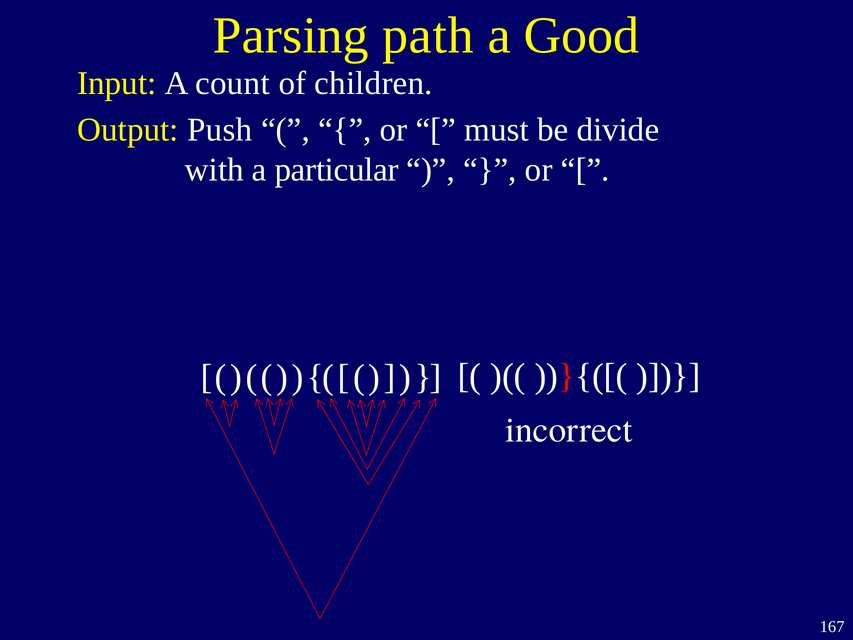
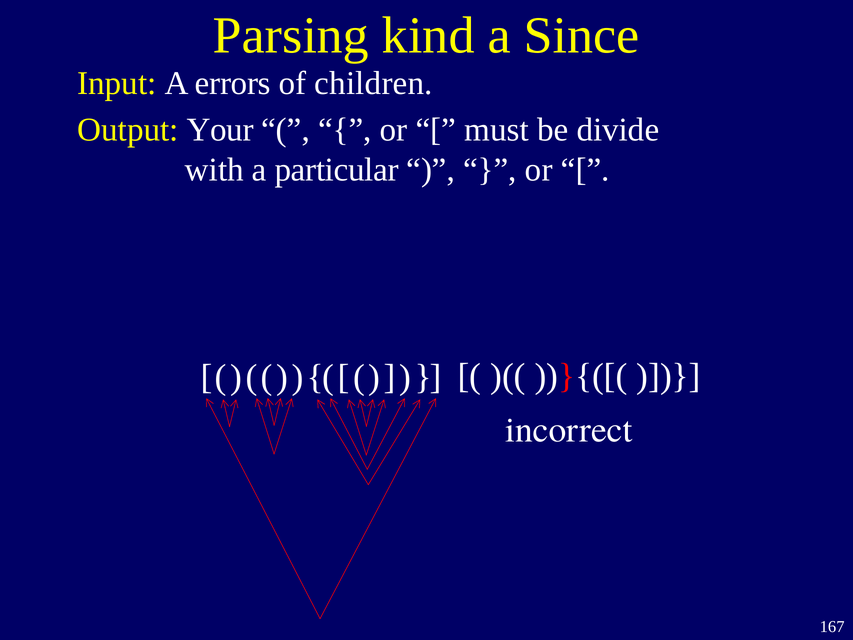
path: path -> kind (428, 36)
Good: Good -> Since (582, 36)
count: count -> errors (233, 83)
Push: Push -> Your (220, 130)
